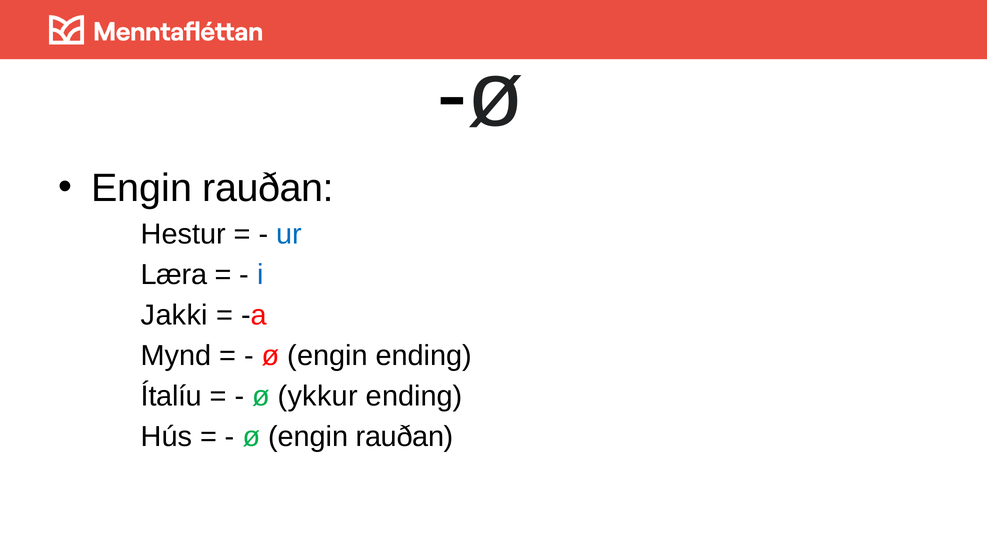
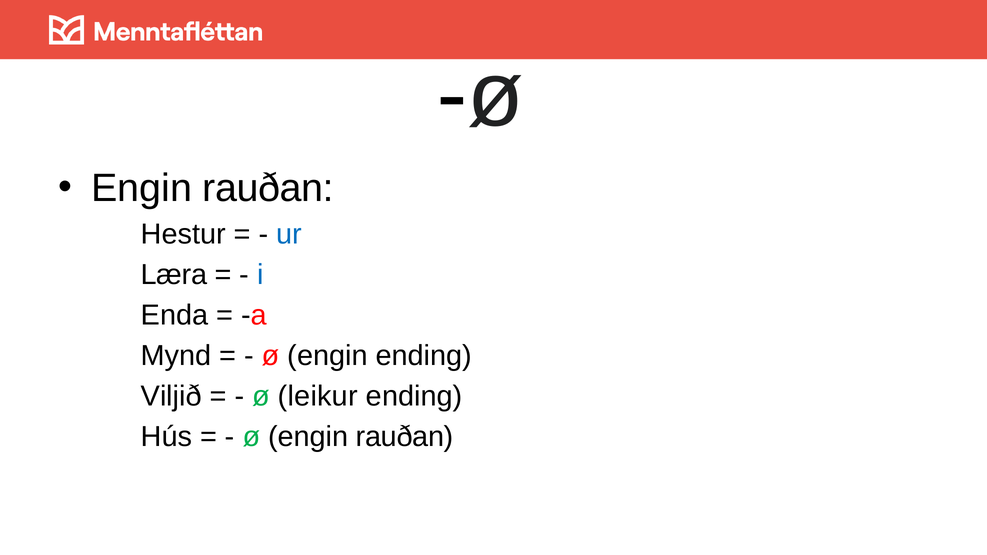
Jakki: Jakki -> Enda (174, 315)
Ítalíu: Ítalíu -> Viljið (171, 396)
ykkur: ykkur -> leikur (318, 396)
